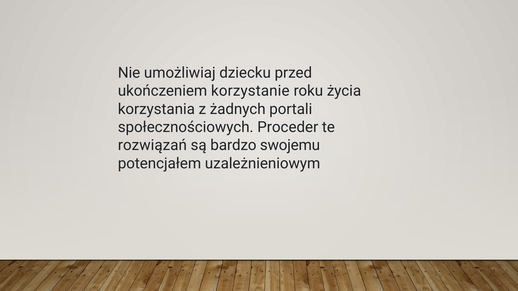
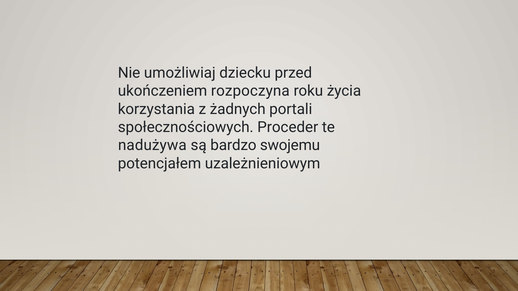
korzystanie: korzystanie -> rozpoczyna (250, 91)
rozwiązań: rozwiązań -> nadużywa (152, 145)
